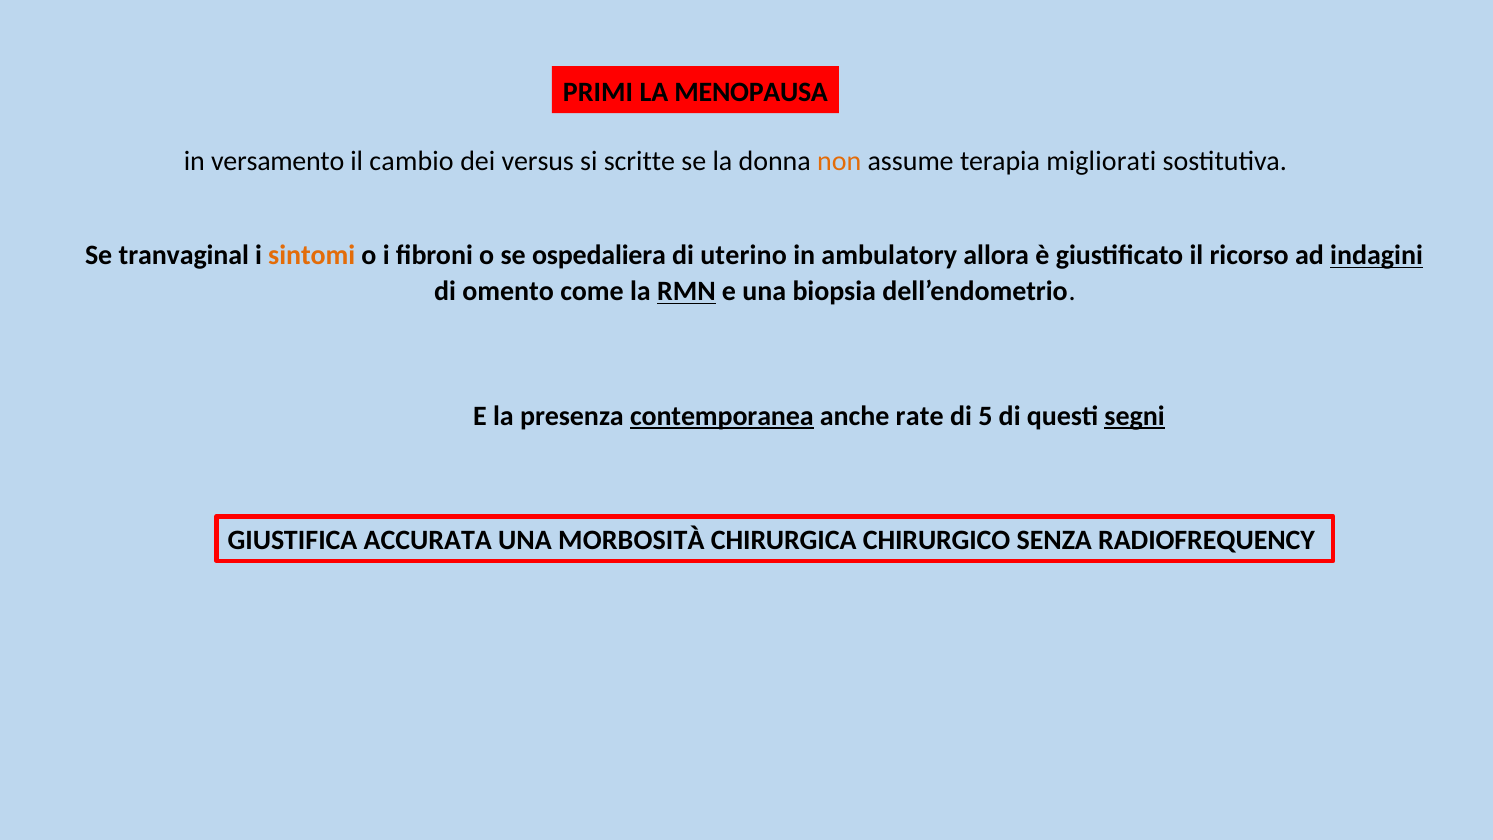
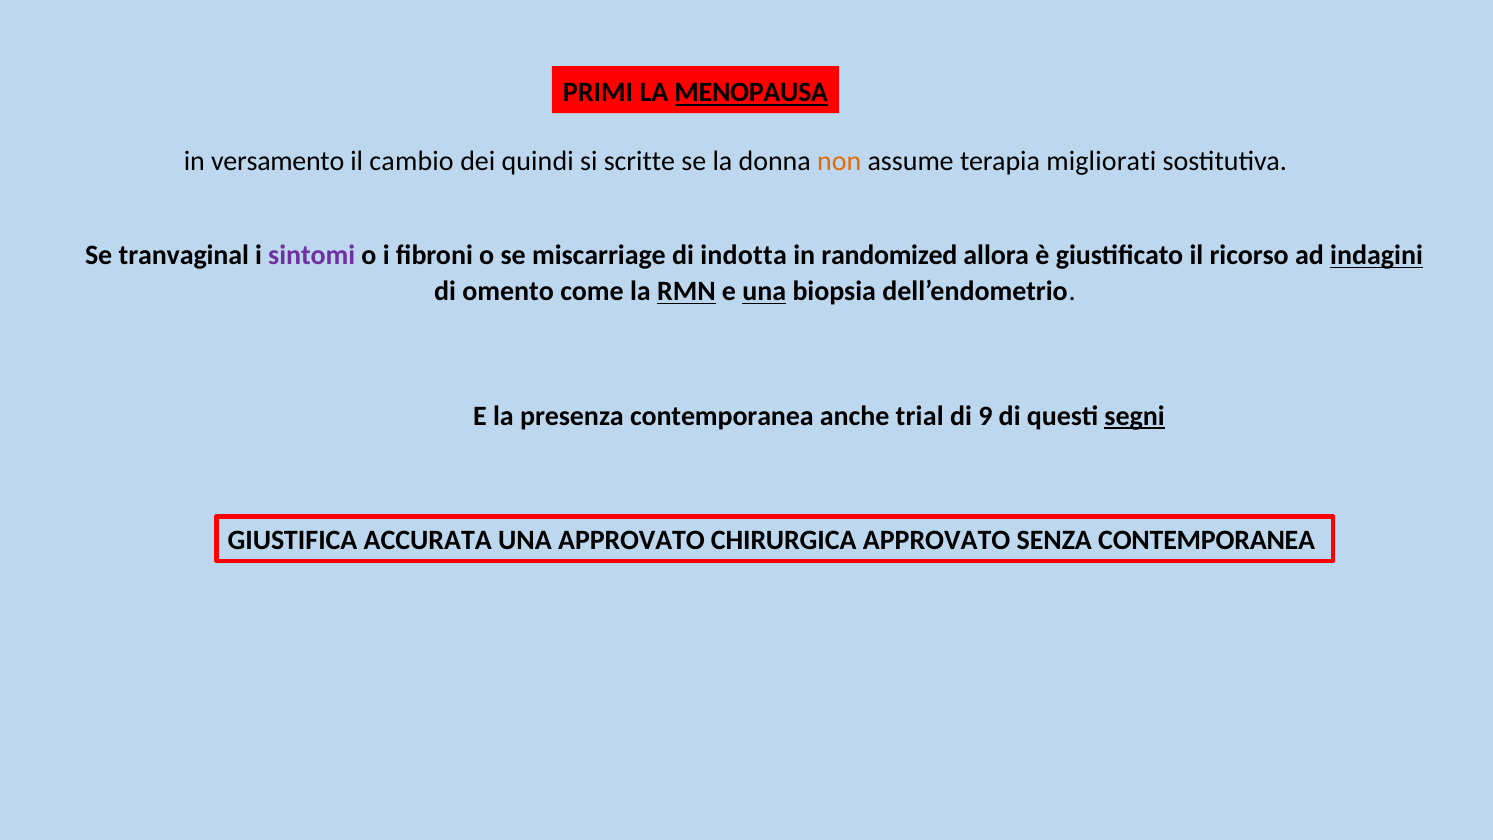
MENOPAUSA underline: none -> present (751, 93)
versus: versus -> quindi (538, 161)
sintomi colour: orange -> purple (312, 255)
ospedaliera: ospedaliera -> miscarriage (599, 255)
uterino: uterino -> indotta (744, 255)
ambulatory: ambulatory -> randomized (889, 255)
una underline: none -> present (764, 291)
contemporanea underline: present -> none (722, 416)
rate: rate -> trial (920, 416)
5: 5 -> 9 (985, 416)
UNA MORBOSITÀ: MORBOSITÀ -> APPROVATO (631, 540)
CHIRURGICA CHIRURGICO: CHIRURGICO -> APPROVATO (937, 540)
SENZA RADIOFREQUENCY: RADIOFREQUENCY -> CONTEMPORANEA (1207, 540)
